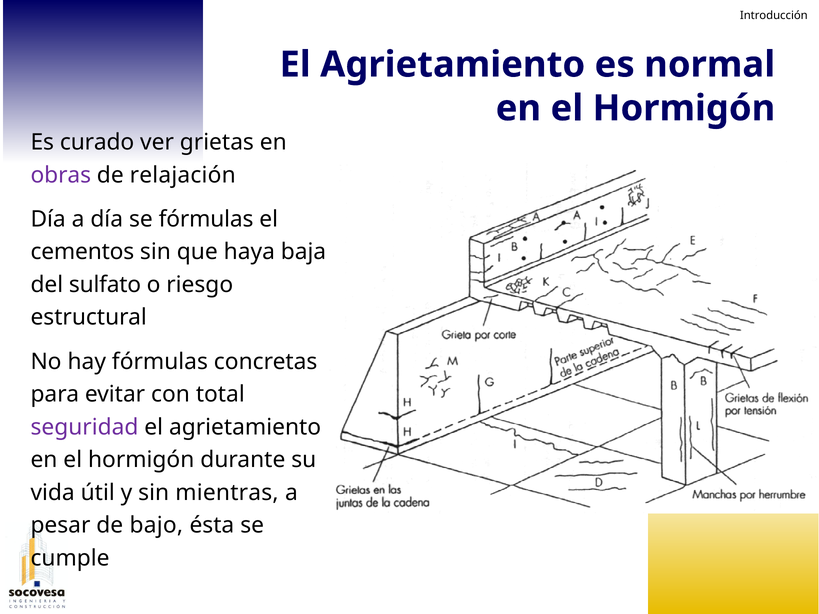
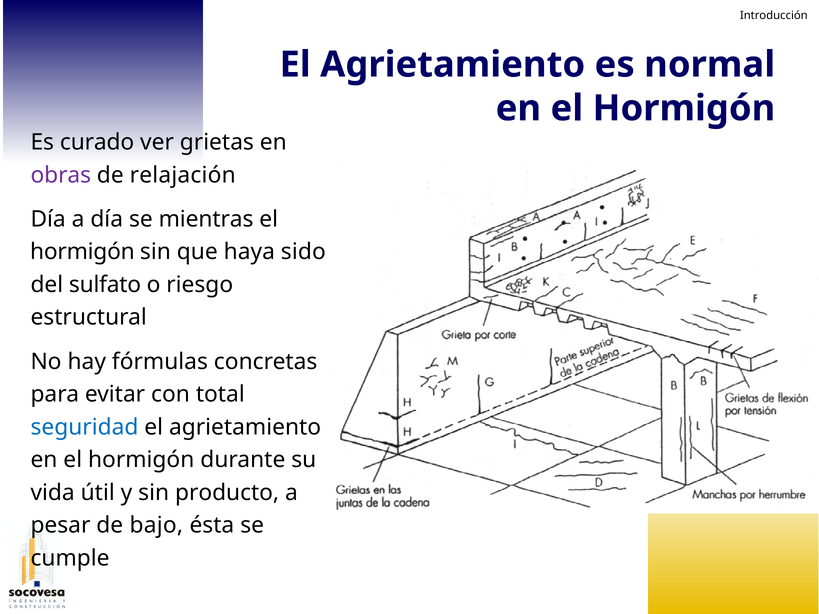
se fórmulas: fórmulas -> mientras (206, 219)
cementos: cementos -> hormigón (82, 252)
baja: baja -> sido (303, 252)
seguridad colour: purple -> blue (84, 427)
mientras: mientras -> producto (227, 493)
